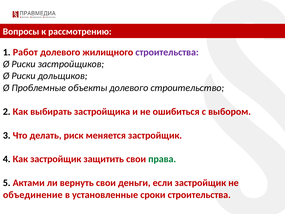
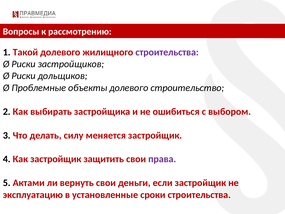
Работ: Работ -> Такой (25, 52)
риск: риск -> силу (74, 135)
права colour: green -> purple (162, 159)
объединение: объединение -> эксплуатацию (33, 195)
